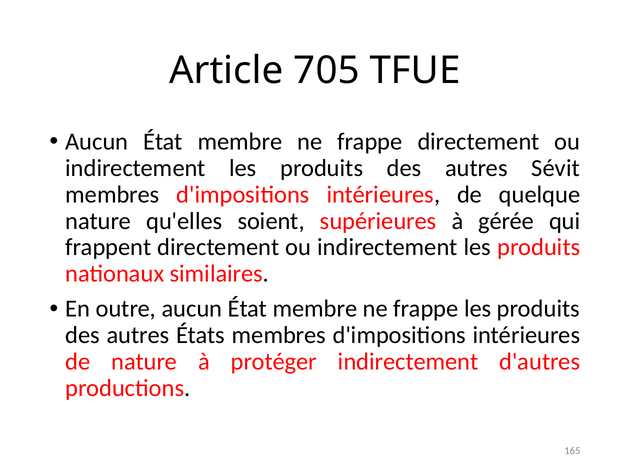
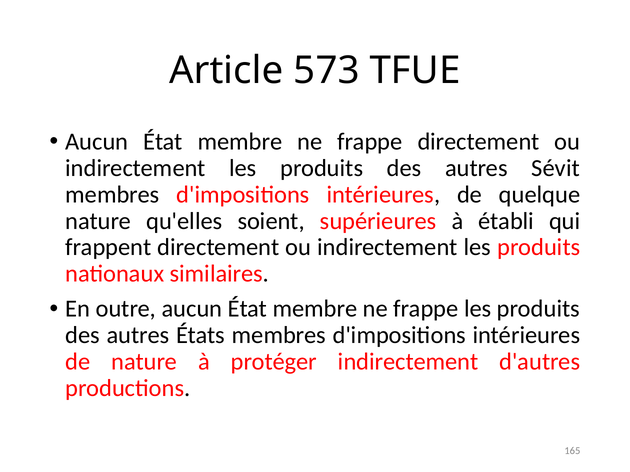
705: 705 -> 573 (327, 71)
gérée: gérée -> établi (506, 221)
